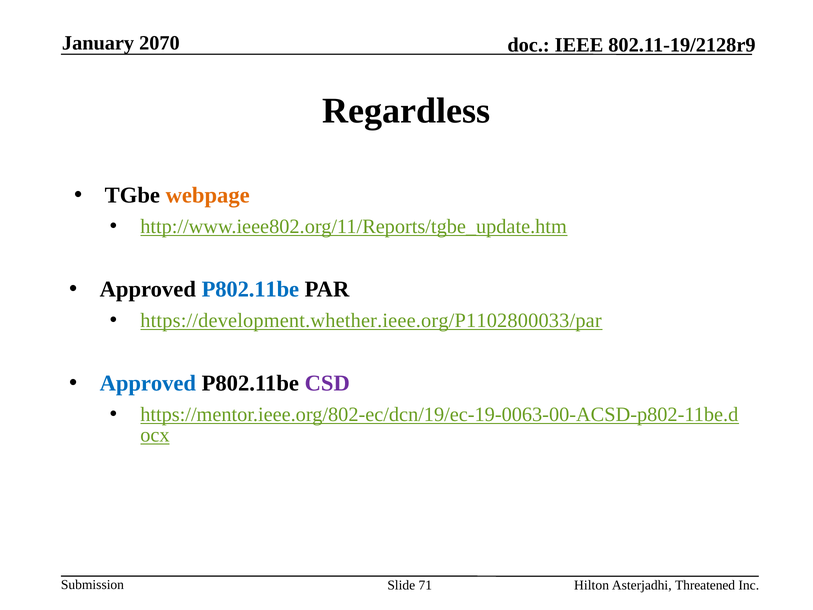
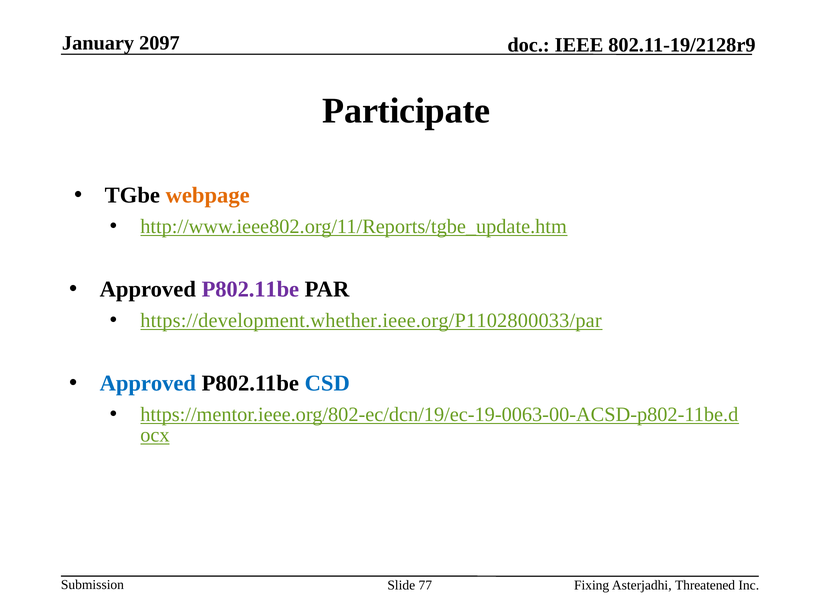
2070: 2070 -> 2097 (159, 43)
Regardless: Regardless -> Participate (406, 111)
P802.11be colour: blue -> purple (250, 289)
CSD colour: purple -> blue (327, 383)
71: 71 -> 77 (425, 585)
Hilton: Hilton -> Fixing (592, 585)
